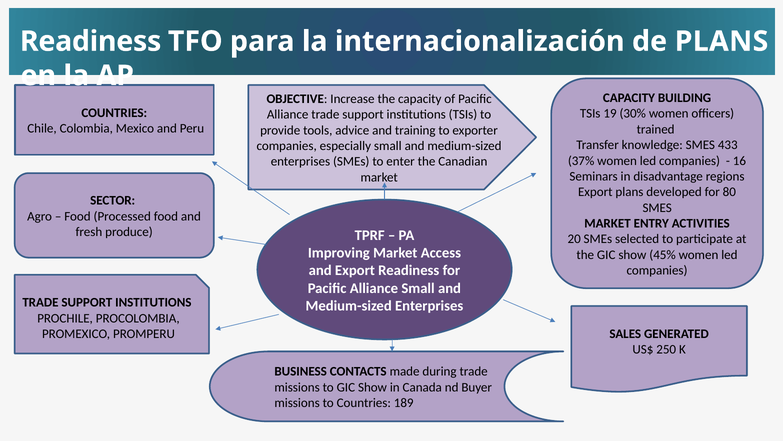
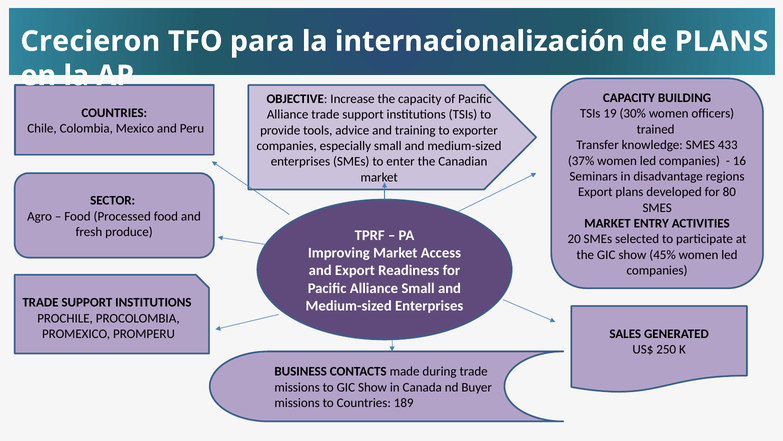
Readiness: Readiness -> Crecieron (90, 41)
